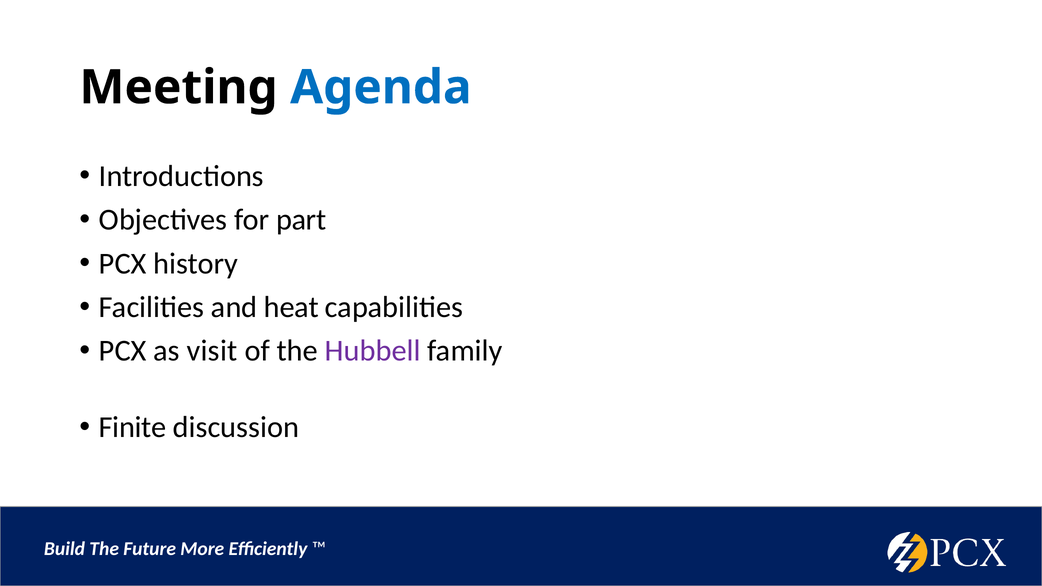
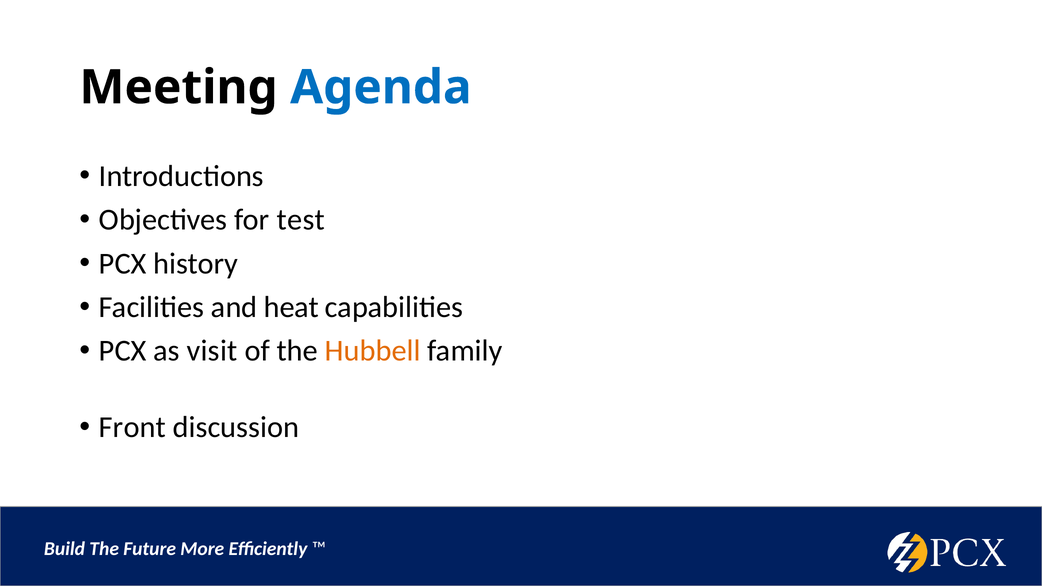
part: part -> test (301, 220)
Hubbell colour: purple -> orange (373, 351)
Finite: Finite -> Front (132, 427)
